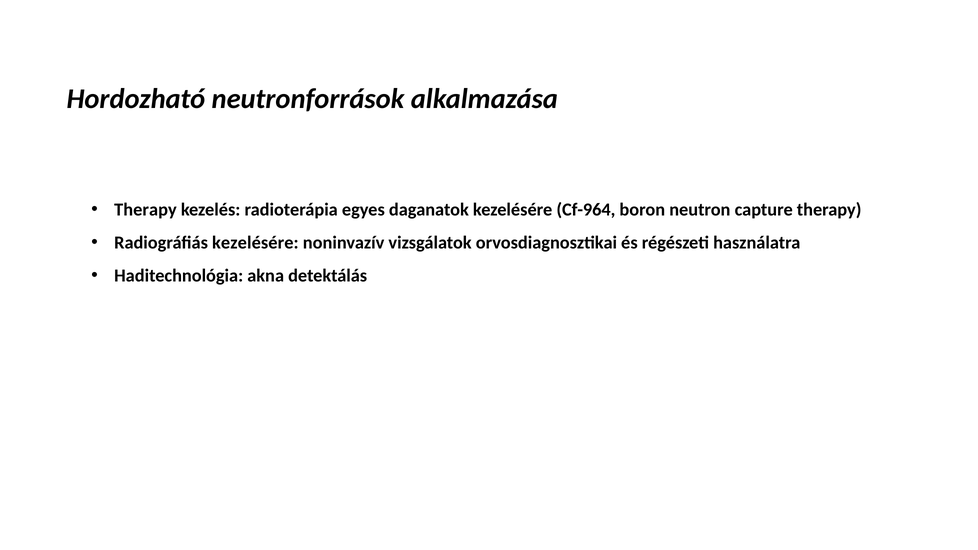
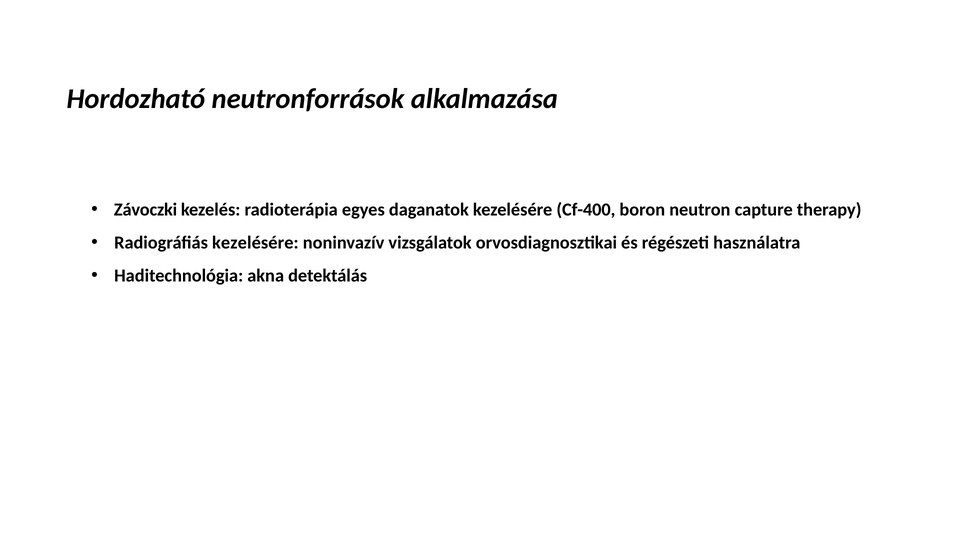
Therapy: Therapy -> Závoczki (146, 210)
Cf-964: Cf-964 -> Cf-400 (586, 210)
